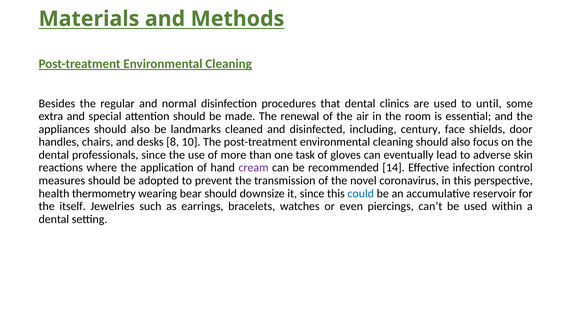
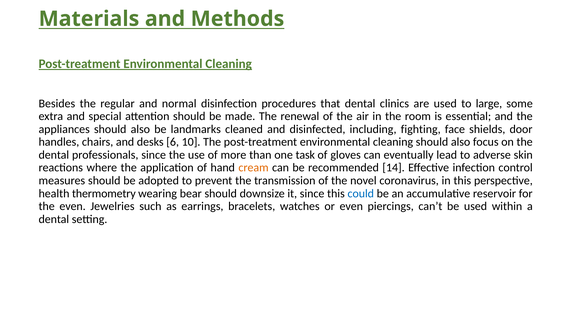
until: until -> large (489, 103)
century: century -> fighting (421, 129)
8: 8 -> 6 (173, 142)
cream colour: purple -> orange (254, 167)
the itself: itself -> even (73, 206)
